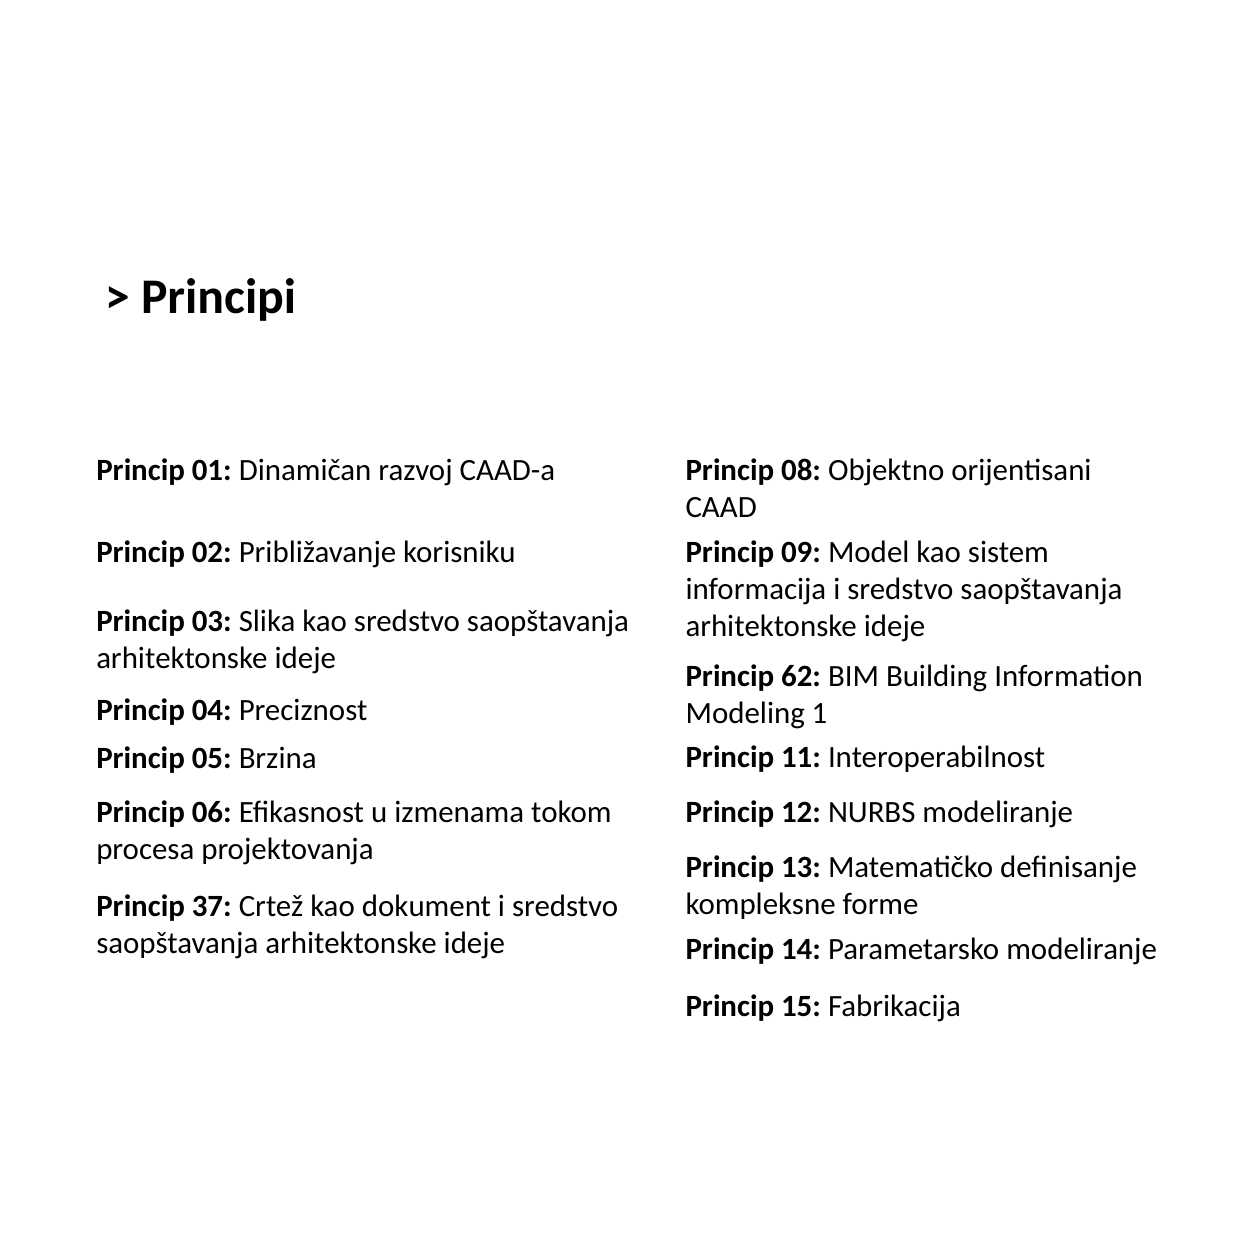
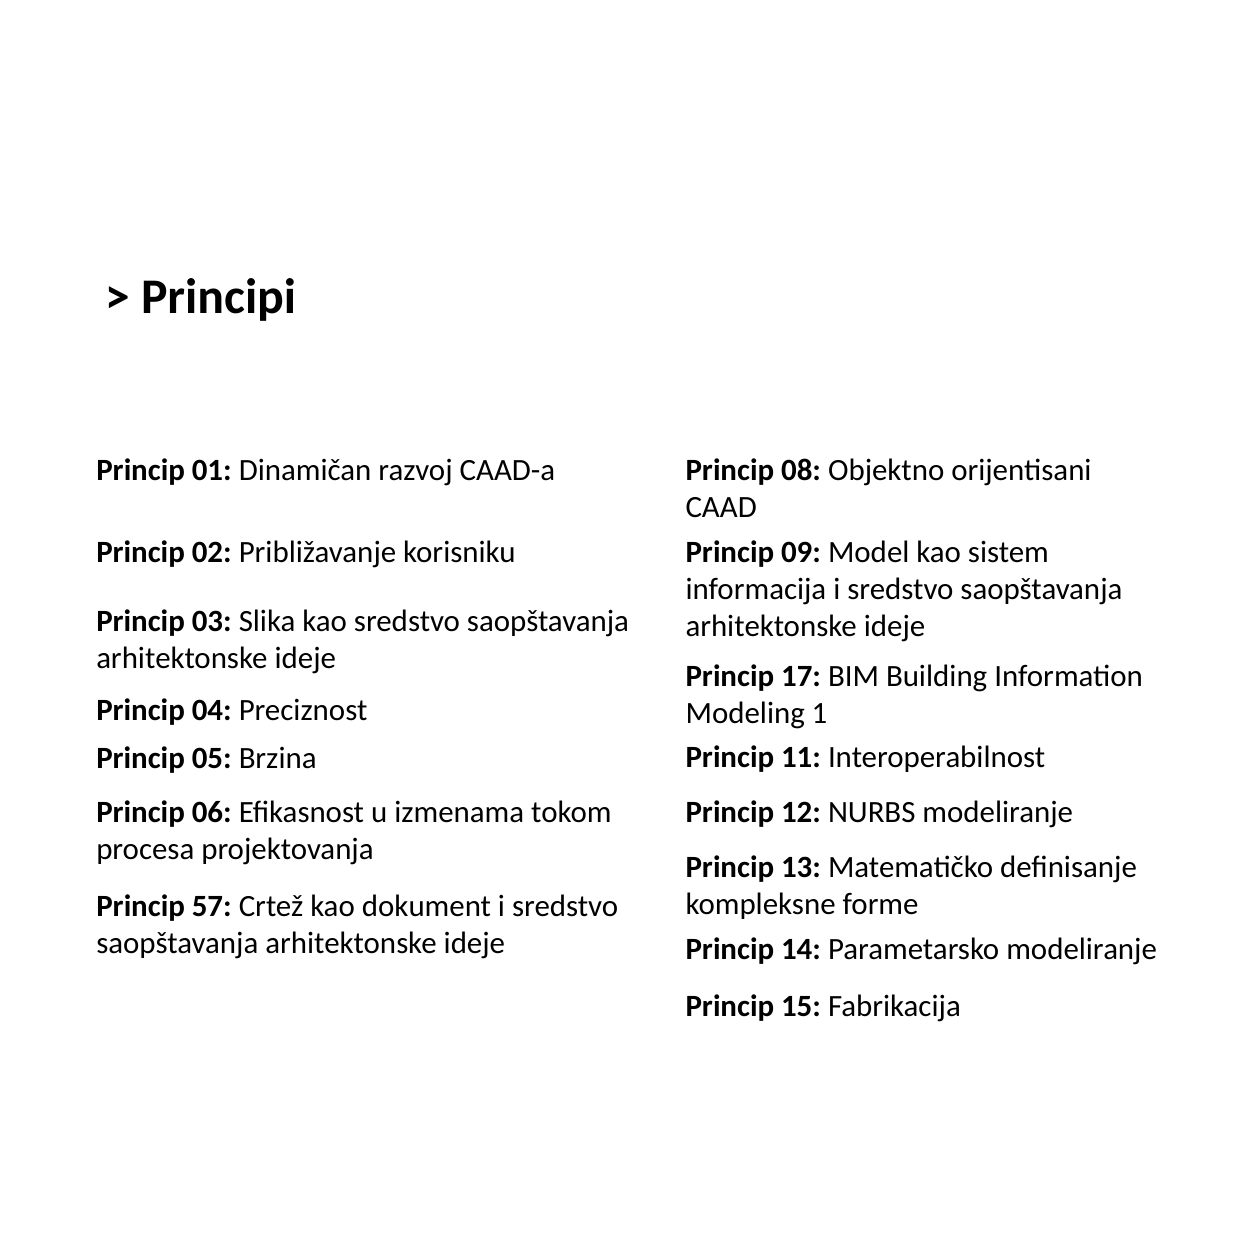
62: 62 -> 17 (801, 676)
37: 37 -> 57 (212, 906)
